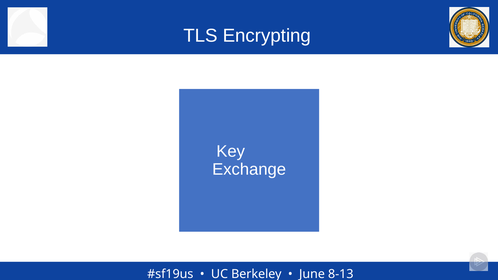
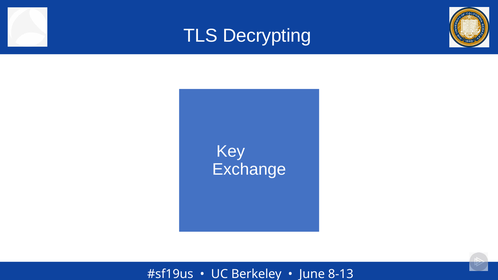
Encrypting: Encrypting -> Decrypting (267, 36)
